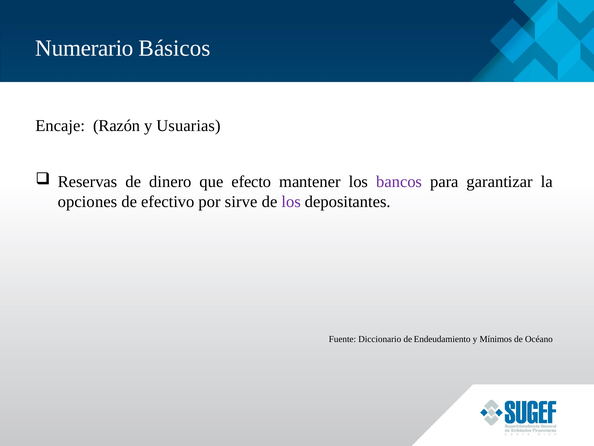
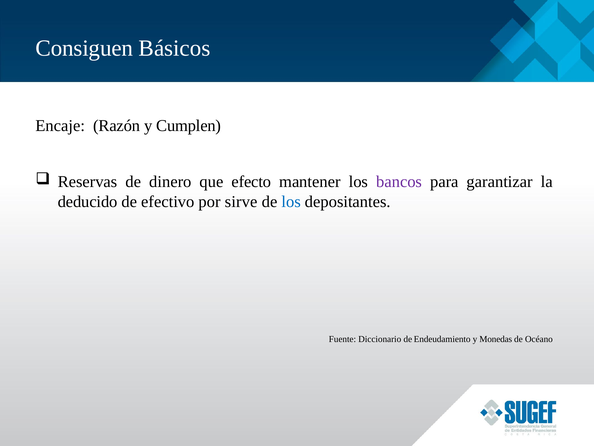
Numerario: Numerario -> Consiguen (84, 48)
Usuarias: Usuarias -> Cumplen (189, 125)
opciones: opciones -> deducido (88, 201)
los colour: purple -> blue (291, 201)
Mínimos: Mínimos -> Monedas (496, 339)
